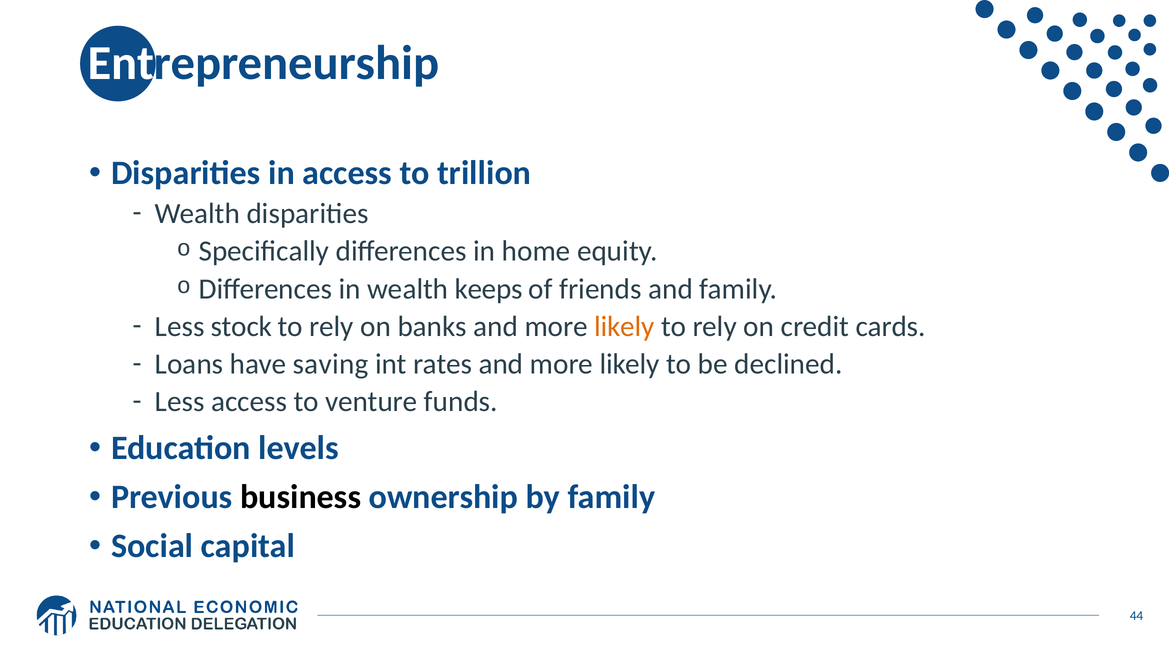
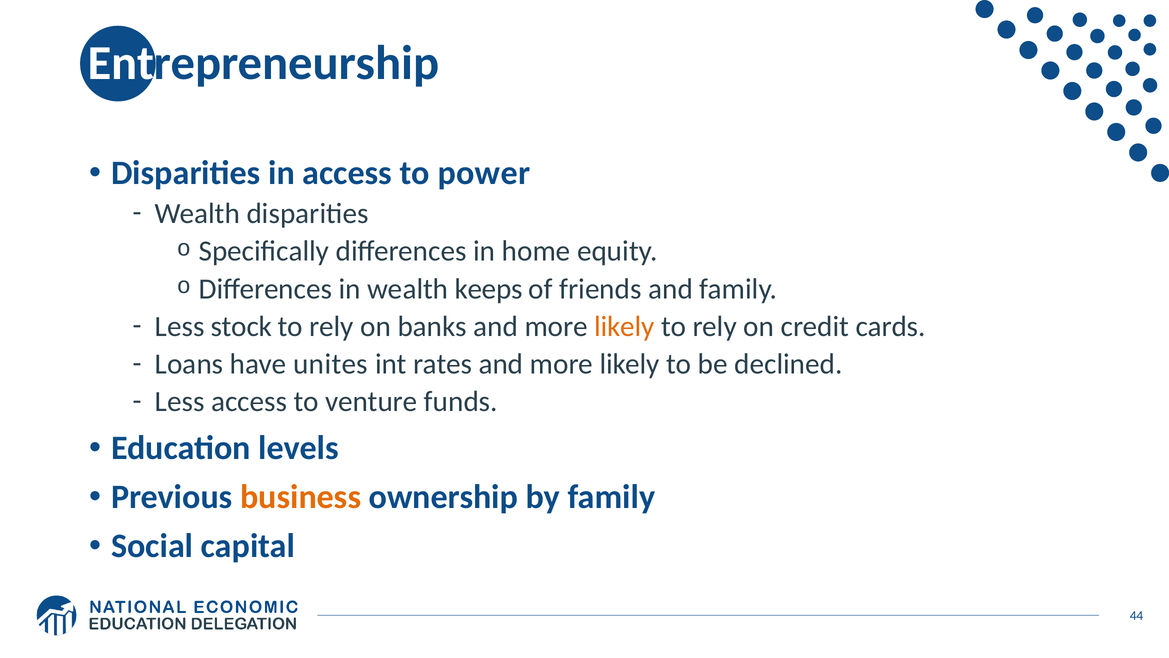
trillion: trillion -> power (484, 173)
saving: saving -> unites (331, 364)
business colour: black -> orange (301, 497)
